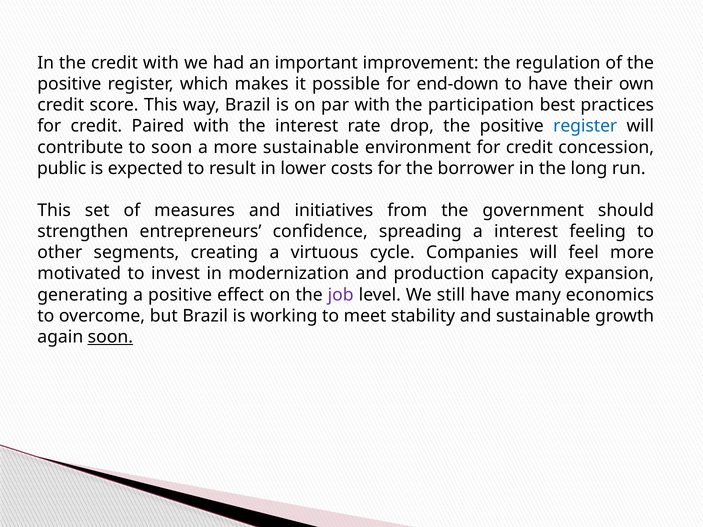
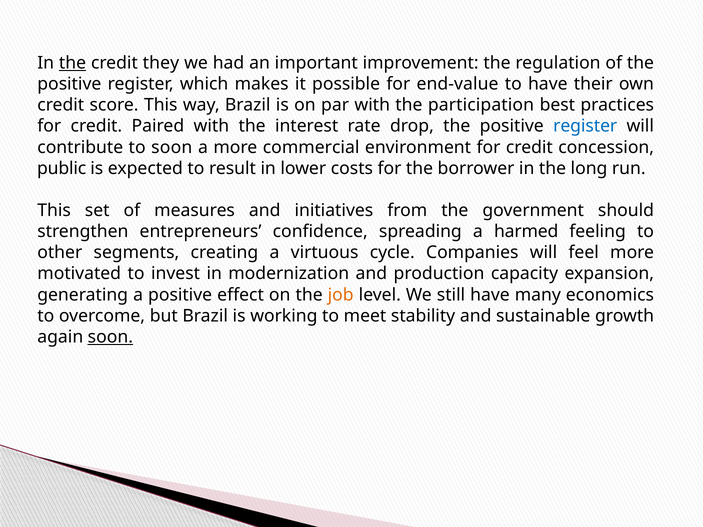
the underline: none -> present (73, 63)
credit with: with -> they (161, 63)
end-down: end-down -> end-value (458, 84)
more sustainable: sustainable -> commercial (311, 147)
a interest: interest -> harmed (526, 232)
job colour: purple -> orange (341, 295)
